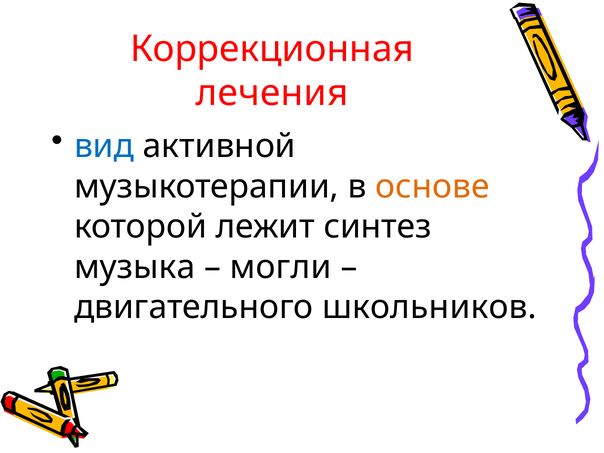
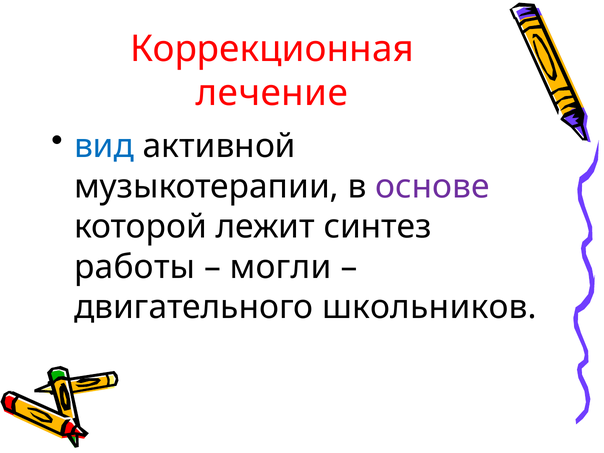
лечения: лечения -> лечение (272, 93)
основе colour: orange -> purple (432, 187)
музыка: музыка -> работы (135, 267)
